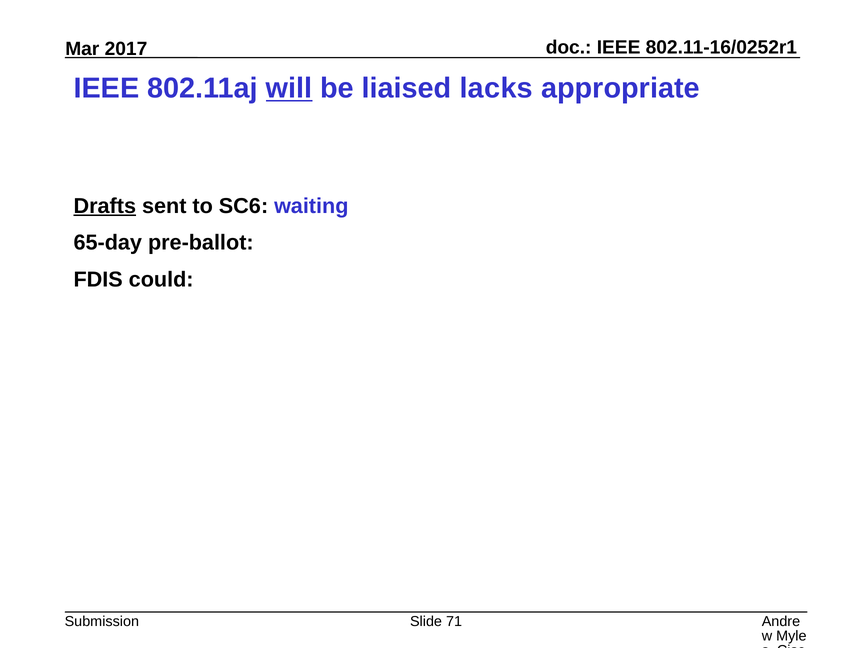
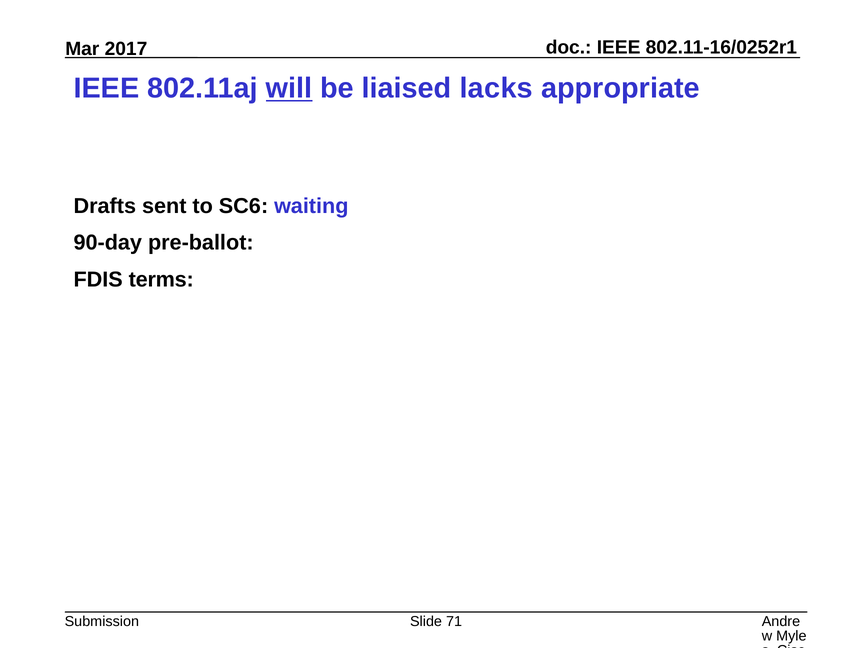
Drafts underline: present -> none (105, 206)
65-day: 65-day -> 90-day (108, 243)
could: could -> terms (161, 280)
